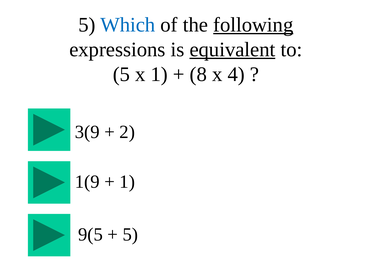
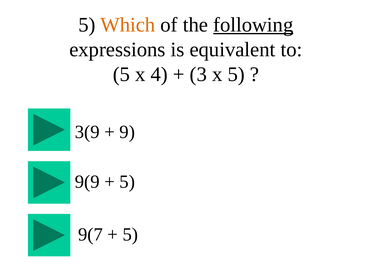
Which colour: blue -> orange (128, 25)
equivalent underline: present -> none (232, 49)
x 1: 1 -> 4 (159, 74)
8: 8 -> 3 (198, 74)
x 4: 4 -> 5 (236, 74)
2: 2 -> 9 (127, 132)
1(9: 1(9 -> 9(9 (87, 182)
1: 1 -> 5 (127, 182)
9(5: 9(5 -> 9(7 (90, 234)
